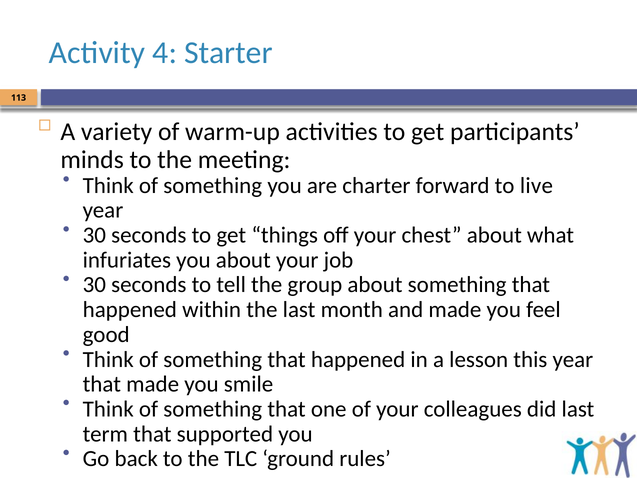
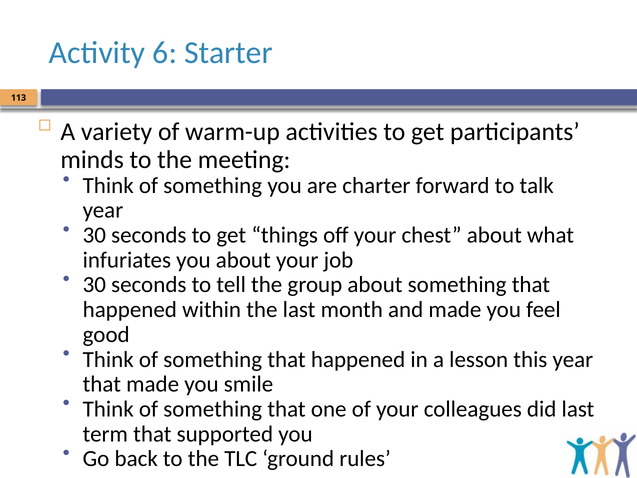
4: 4 -> 6 (165, 53)
live: live -> talk (537, 185)
